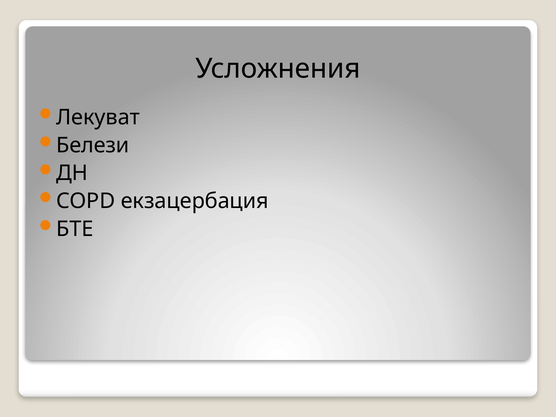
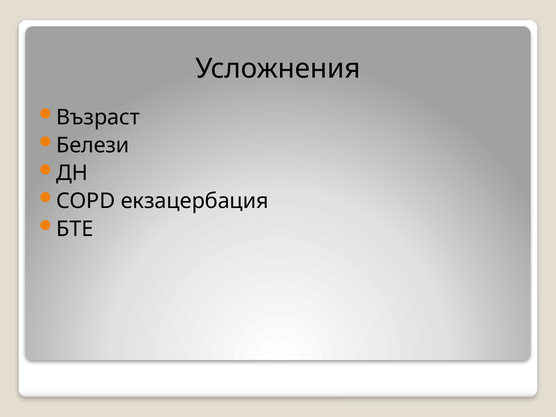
Лекуват: Лекуват -> Възраст (98, 117)
